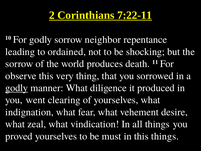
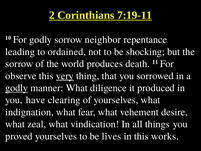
7:22-11: 7:22-11 -> 7:19-11 (135, 15)
very underline: none -> present (65, 76)
went: went -> have (36, 100)
must: must -> lives (111, 136)
this things: things -> works (165, 136)
